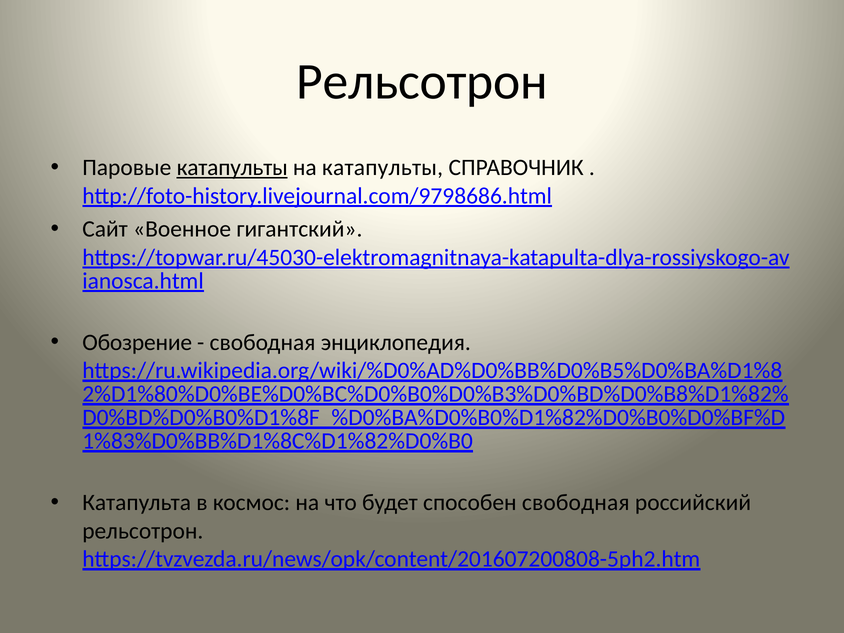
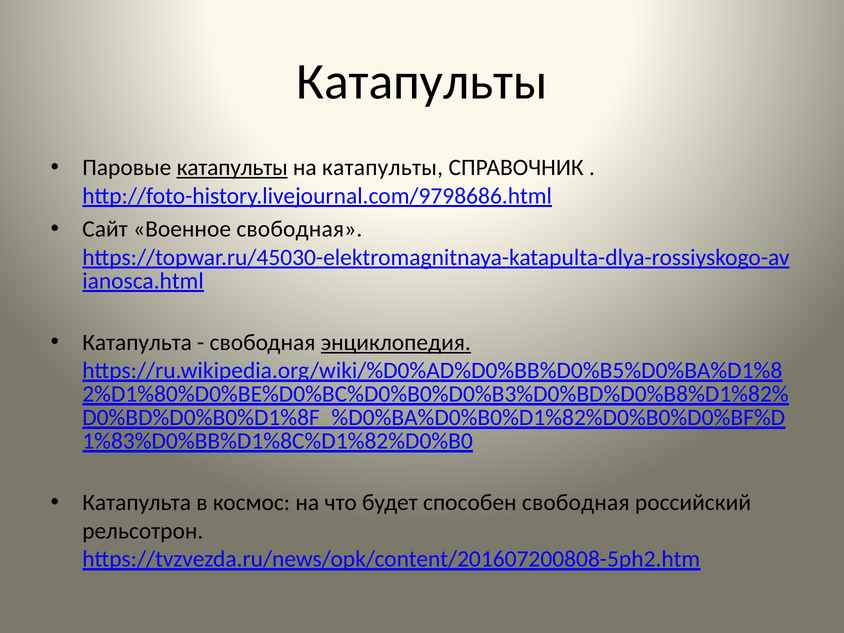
Рельсотрон: Рельсотрон -> Катапульты (422, 82)
Военное гигантский: гигантский -> свободная (299, 229)
Обозрение: Обозрение -> Катапульта (137, 342)
энциклопедия underline: none -> present (396, 342)
